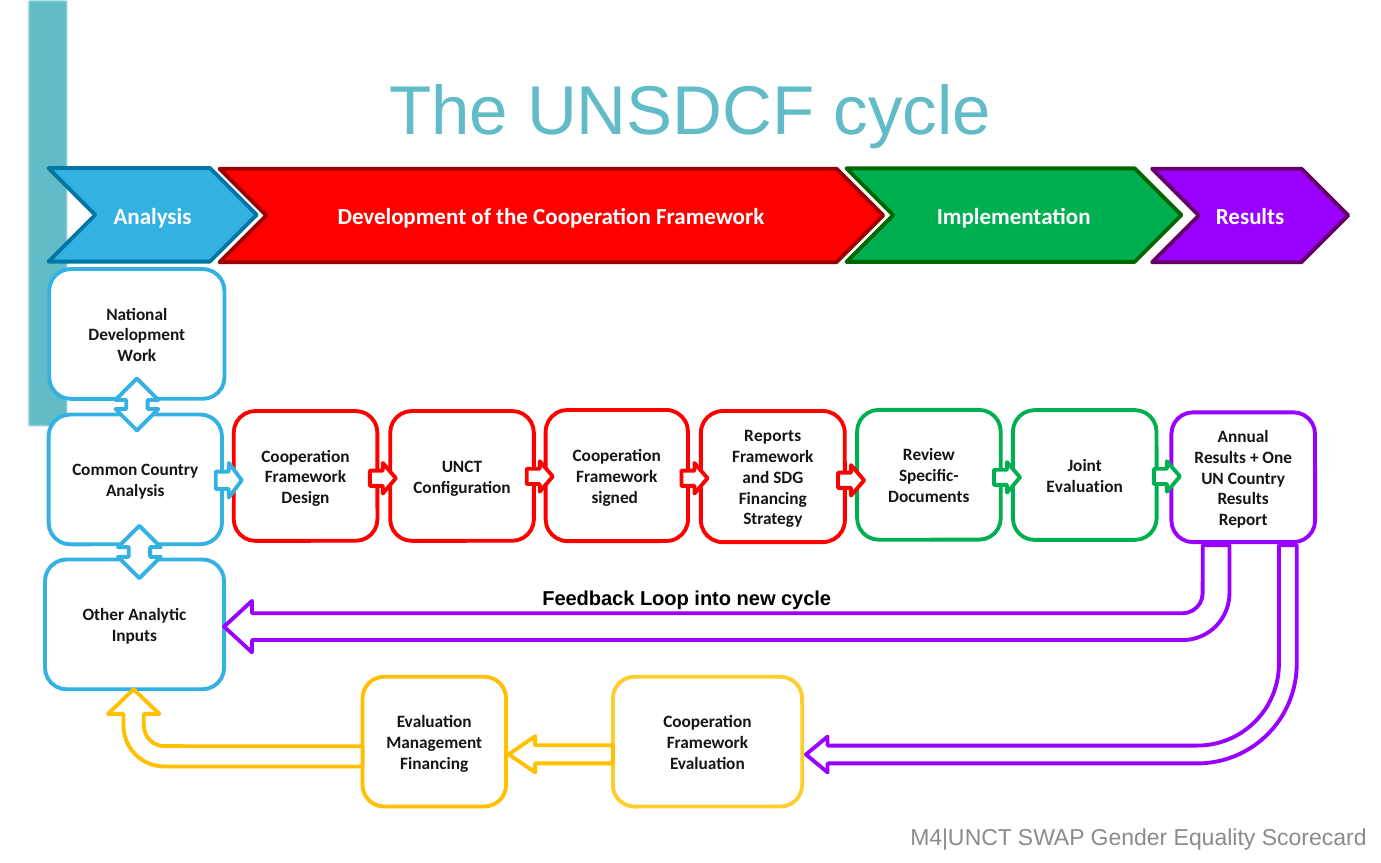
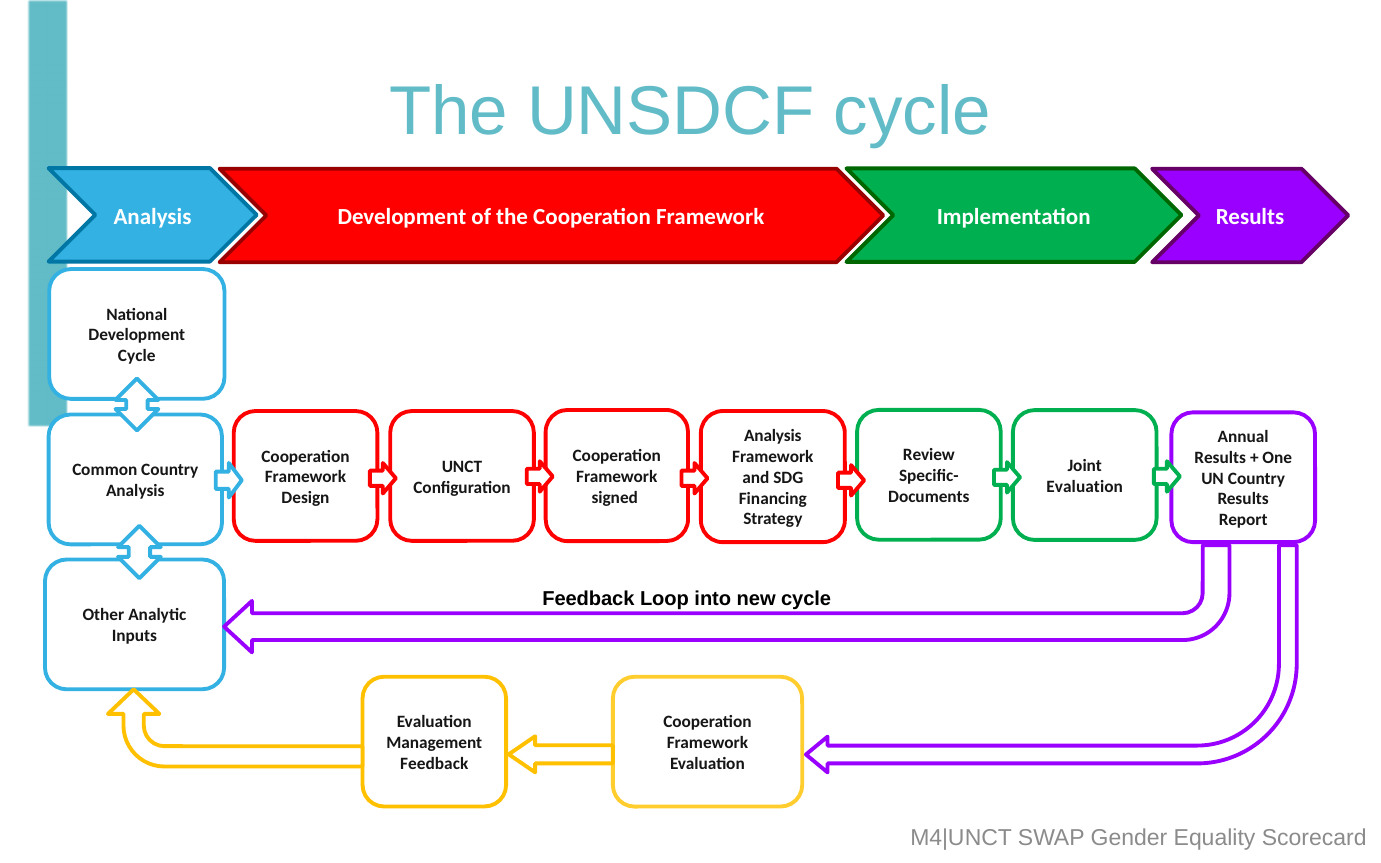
Work: Work -> Cycle (137, 356)
Reports: Reports -> Analysis (773, 436)
Financing: Financing -> Feedback (434, 764)
